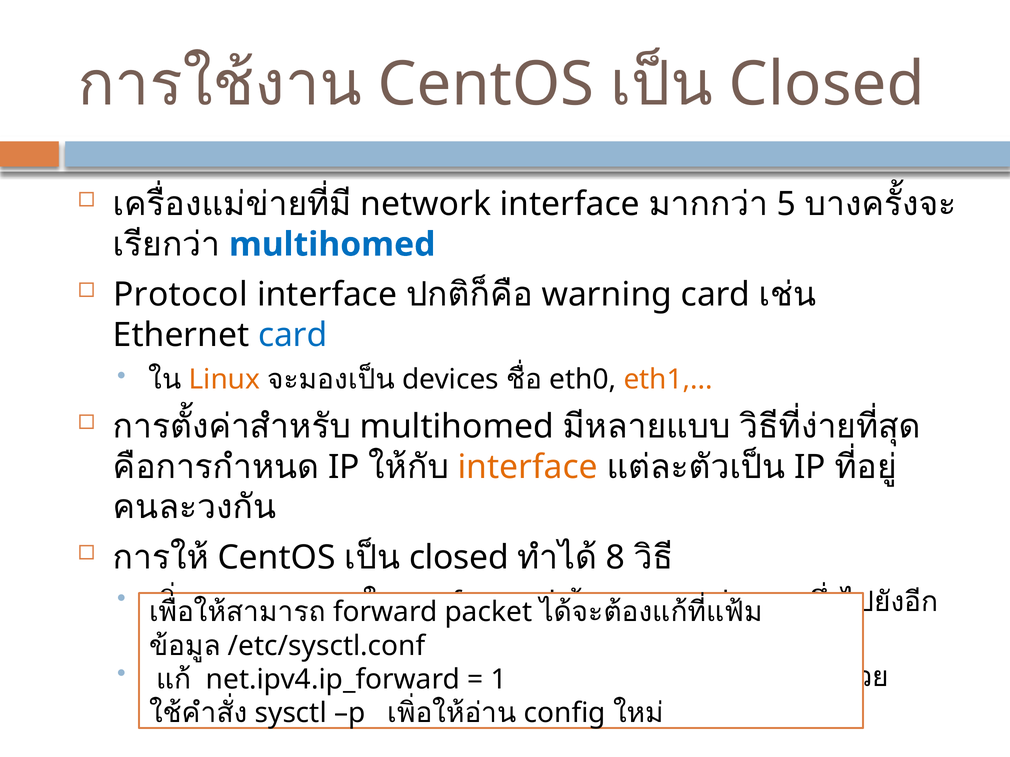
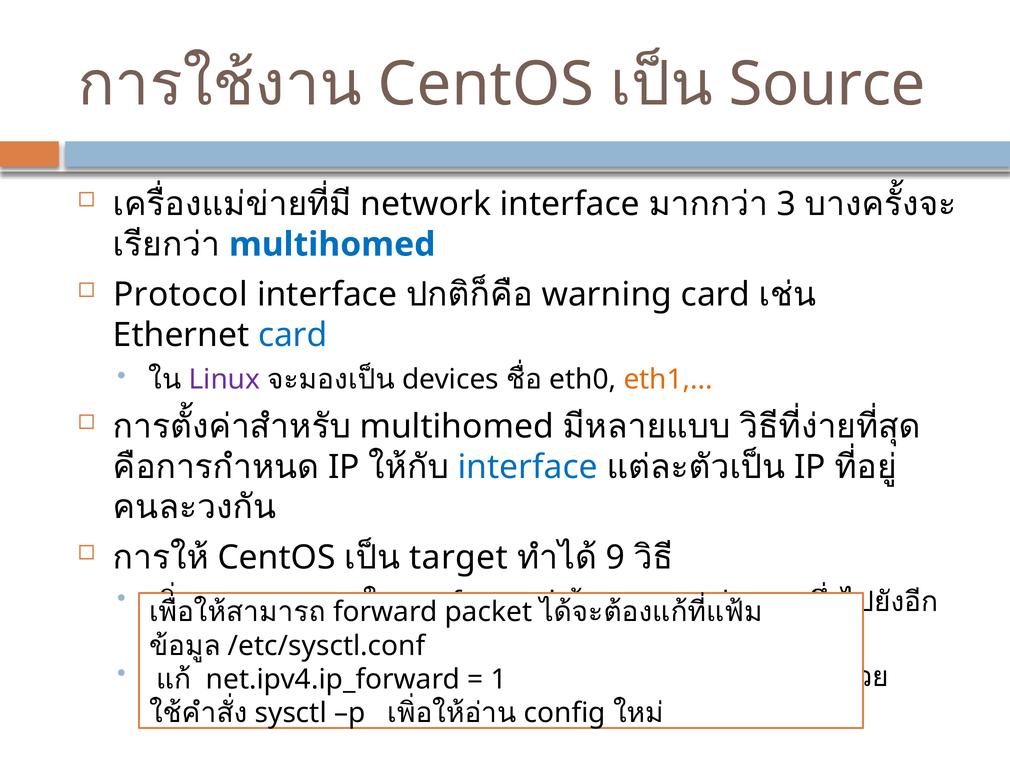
Closed: Closed -> Source (827, 84)
5: 5 -> 3 (786, 204)
Linux colour: orange -> purple (224, 380)
interface colour: orange -> blue (528, 467)
closed: closed -> target (459, 558)
8: 8 -> 9 (616, 558)
